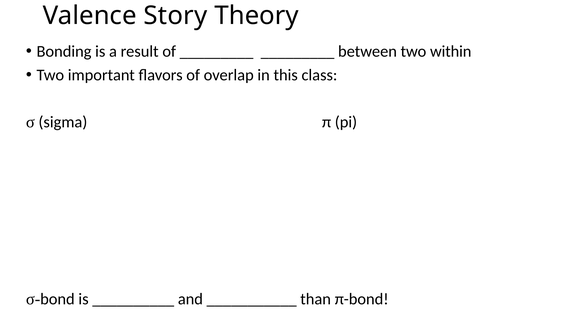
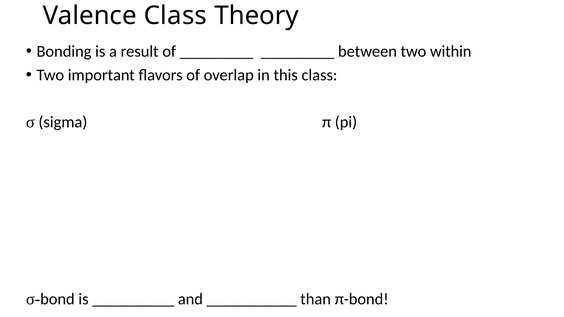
Valence Story: Story -> Class (175, 16)
